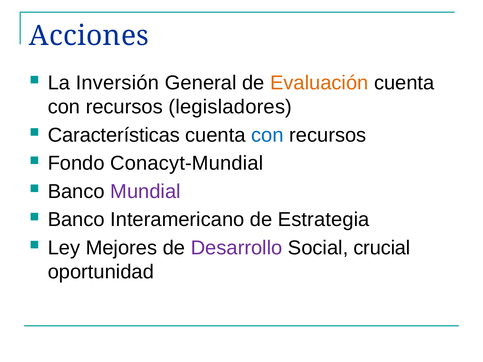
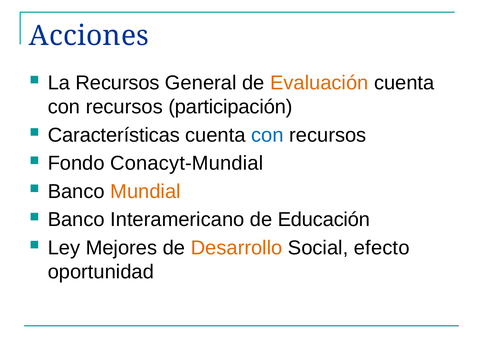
La Inversión: Inversión -> Recursos (118, 83)
legisladores: legisladores -> participación (230, 107)
Mundial colour: purple -> orange (146, 192)
Estrategia: Estrategia -> Educación (324, 220)
Desarrollo colour: purple -> orange (237, 248)
crucial: crucial -> efecto (382, 248)
